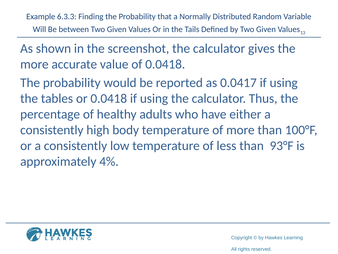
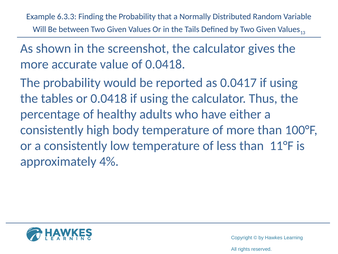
93°F: 93°F -> 11°F (282, 146)
